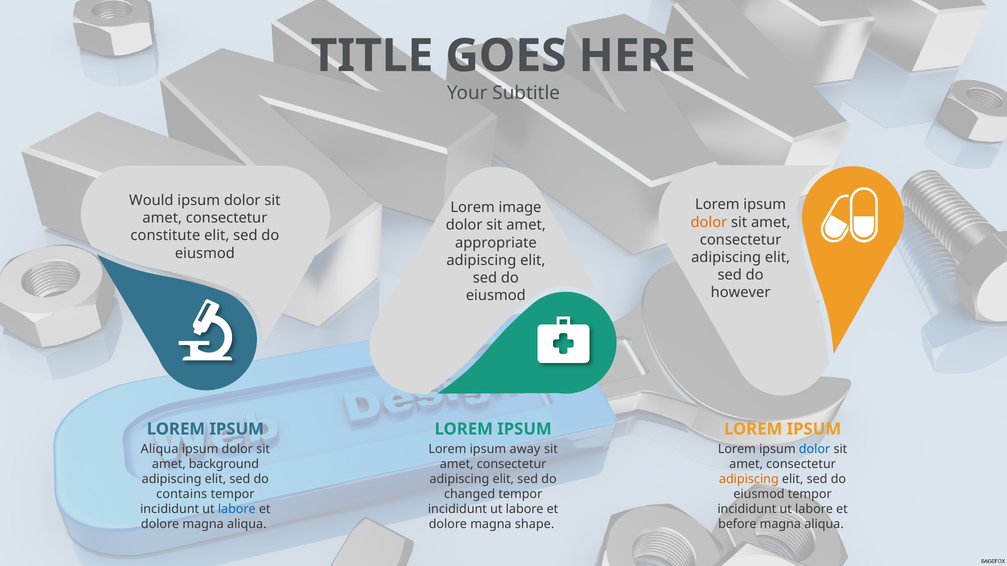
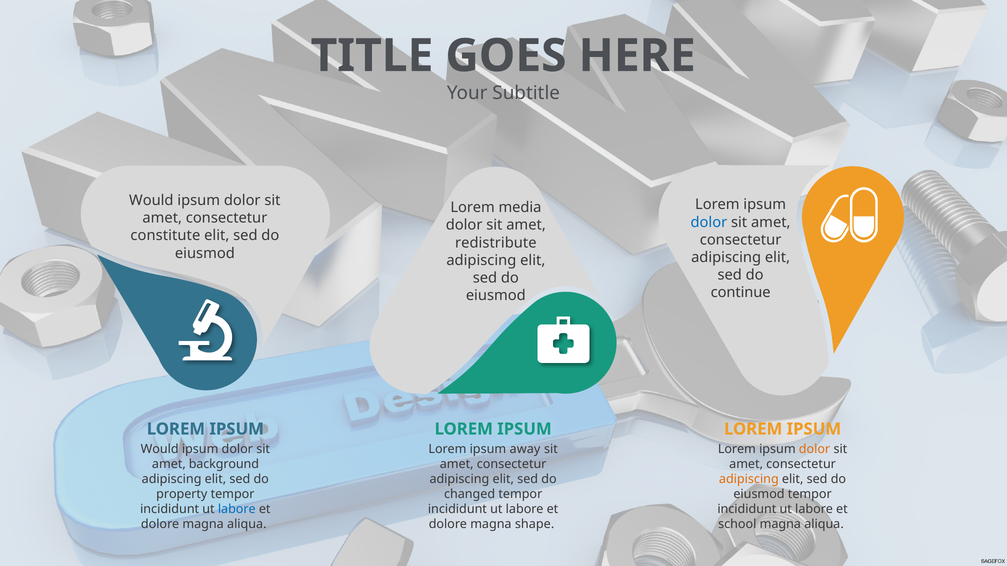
image: image -> media (520, 208)
dolor colour: orange -> blue (709, 222)
appropriate: appropriate -> redistribute (496, 243)
however: however -> continue (741, 293)
Aliqua: Aliqua -> Would (160, 449)
dolor colour: blue -> orange (815, 449)
contains: contains -> property (182, 495)
before: before -> school (737, 525)
